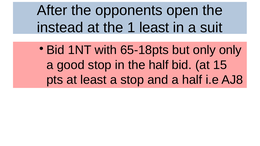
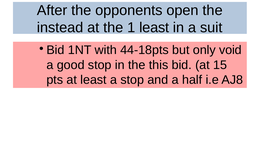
65-18pts: 65-18pts -> 44-18pts (144, 50)
only only: only -> void (230, 50)
the half: half -> this (159, 65)
